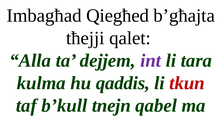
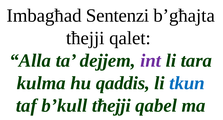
Qiegħed: Qiegħed -> Sentenzi (118, 16)
tkun colour: red -> blue (187, 83)
b’kull tnejn: tnejn -> tħejji (111, 106)
